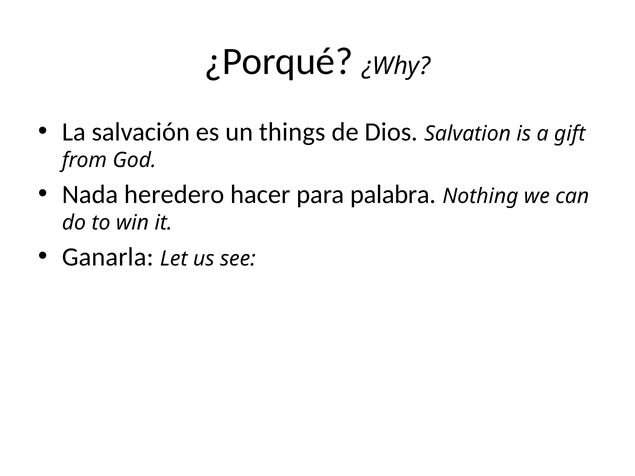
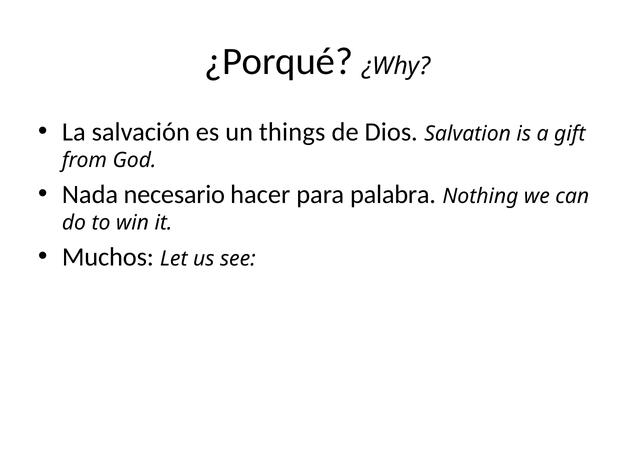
heredero: heredero -> necesario (174, 194)
Ganarla: Ganarla -> Muchos (108, 257)
